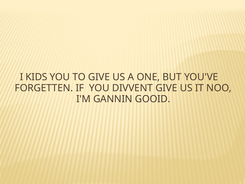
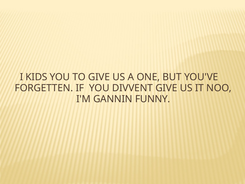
GOOID: GOOID -> FUNNY (153, 99)
